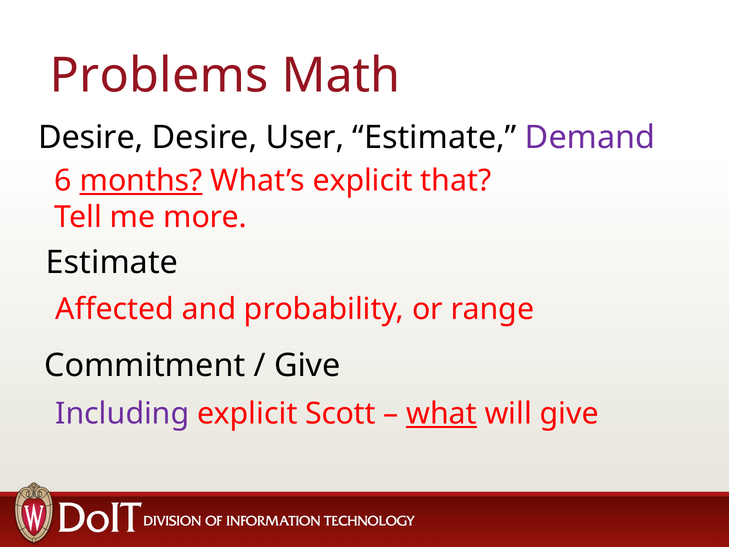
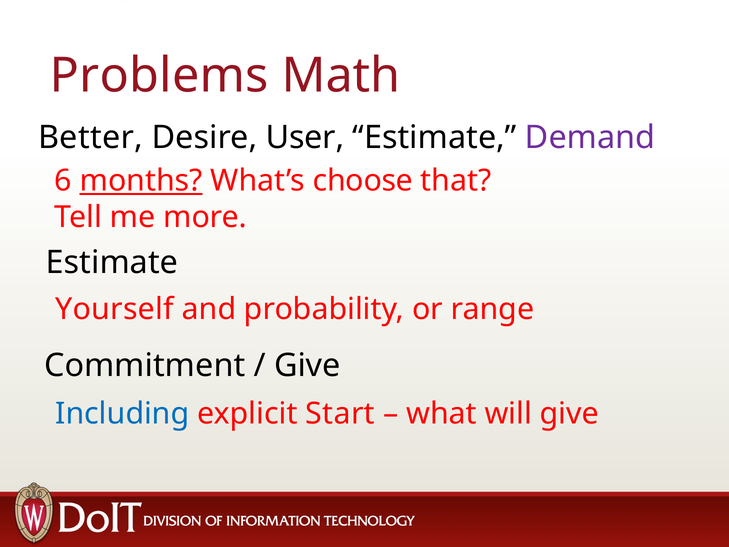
Desire: Desire -> Better (91, 138)
What’s explicit: explicit -> choose (363, 181)
Affected: Affected -> Yourself (114, 309)
Including colour: purple -> blue (122, 414)
Scott: Scott -> Start (340, 414)
what underline: present -> none (441, 414)
